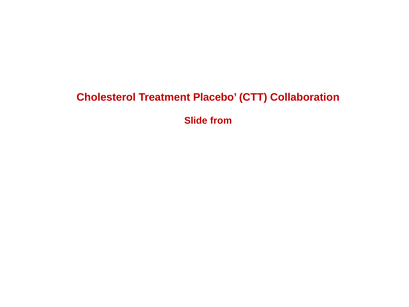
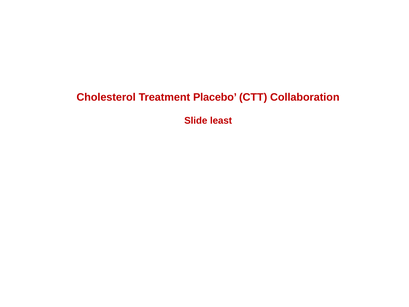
from: from -> least (221, 121)
